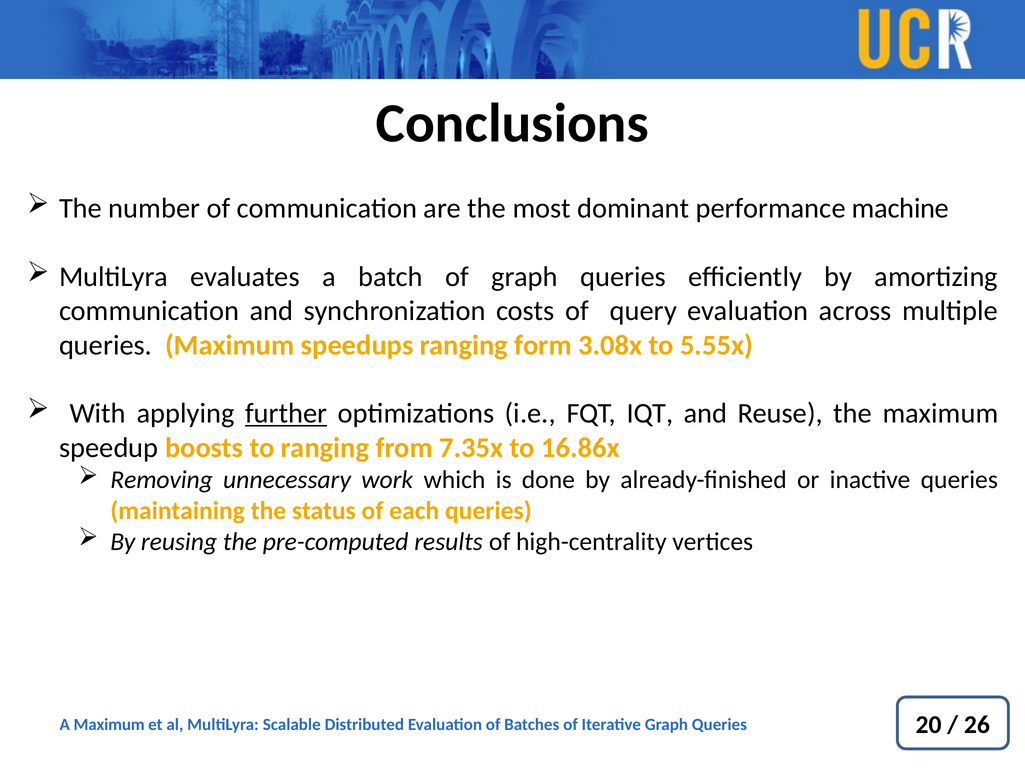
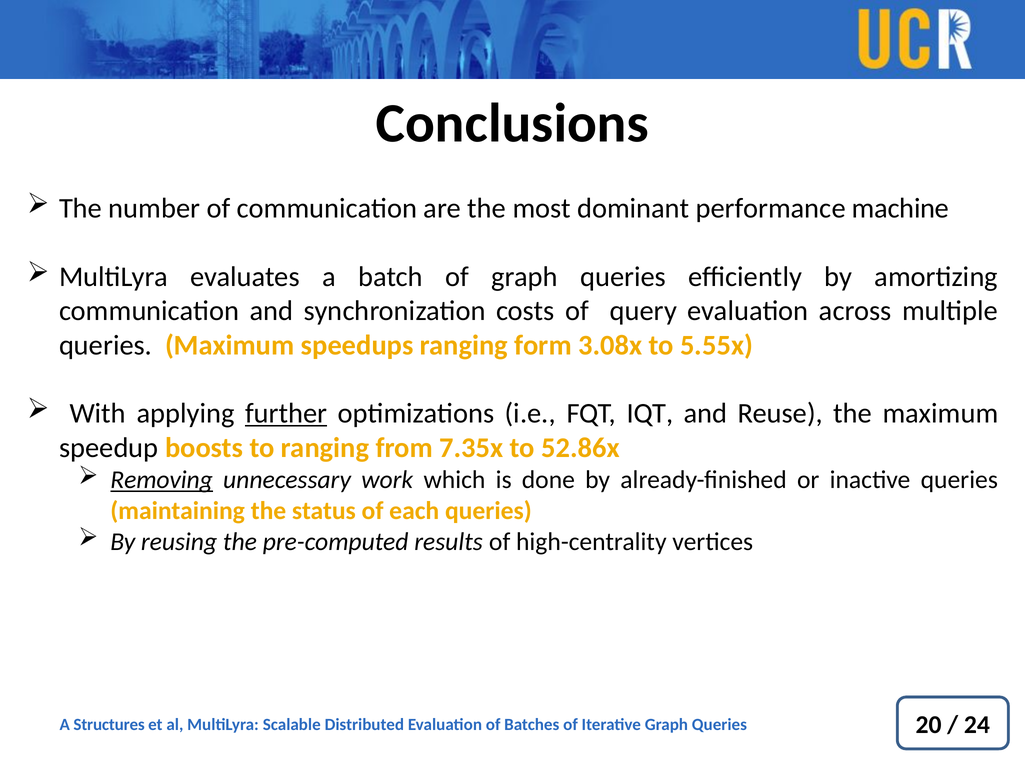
16.86x: 16.86x -> 52.86x (580, 448)
Removing underline: none -> present (162, 480)
26: 26 -> 24 (977, 724)
A Maximum: Maximum -> Structures (109, 724)
